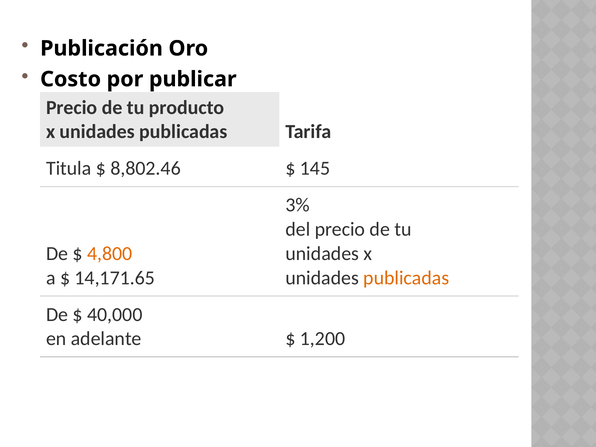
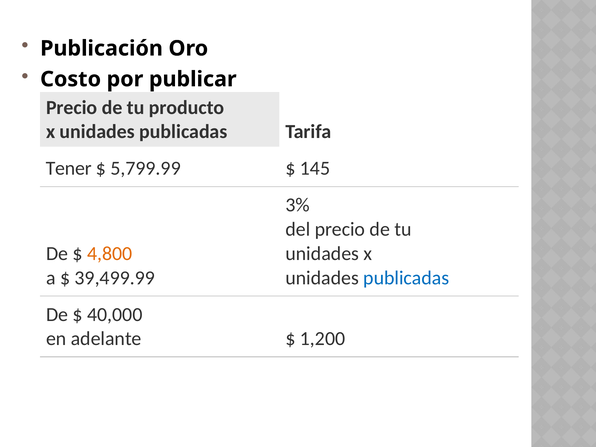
Titula: Titula -> Tener (69, 168)
8,802.46: 8,802.46 -> 5,799.99 (146, 168)
14,171.65: 14,171.65 -> 39,499.99 (115, 278)
publicadas colour: orange -> blue (406, 278)
